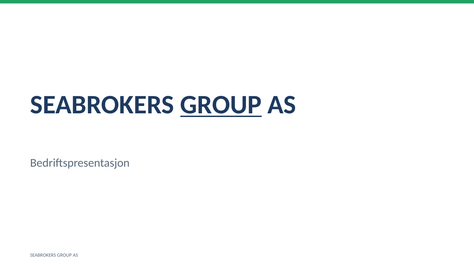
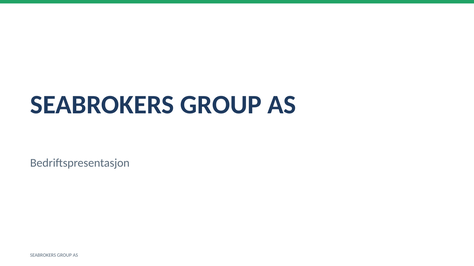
GROUP underline: present -> none (221, 105)
